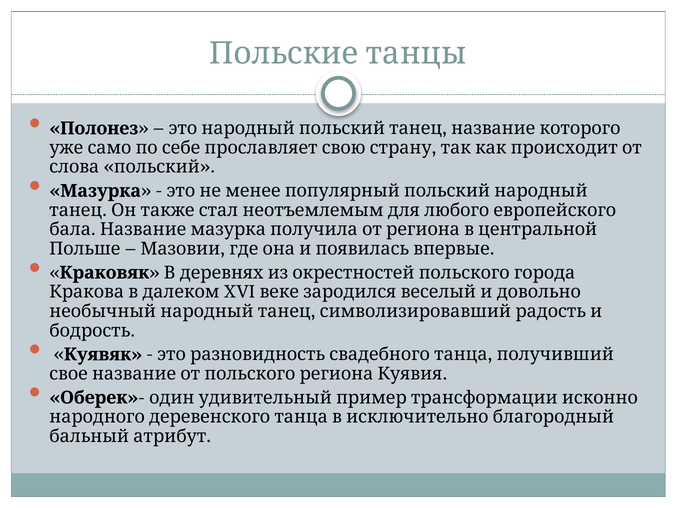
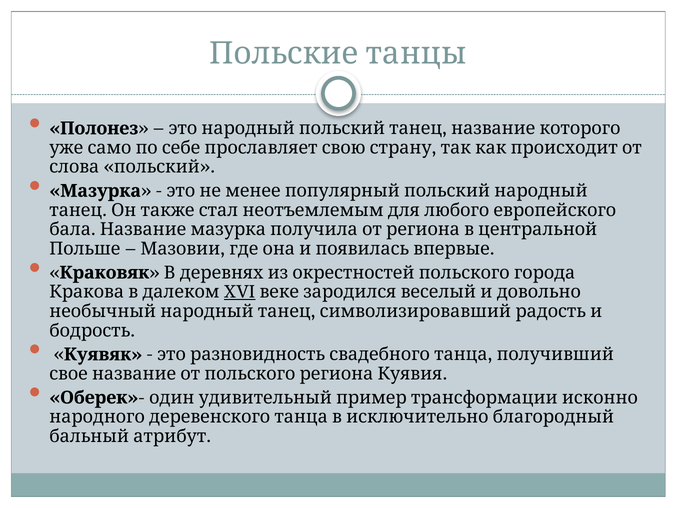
XVI underline: none -> present (240, 292)
